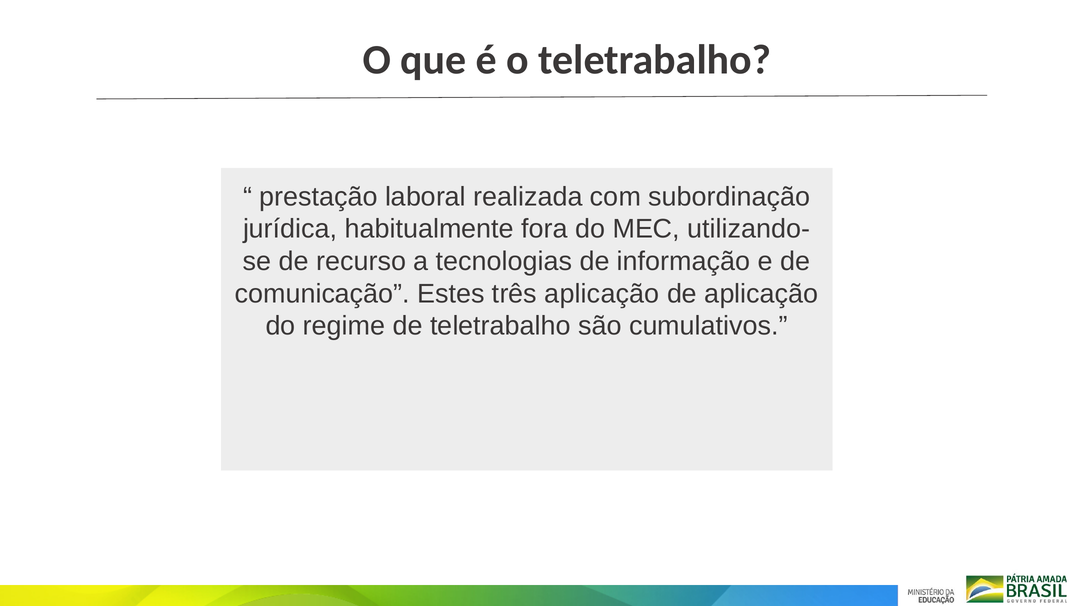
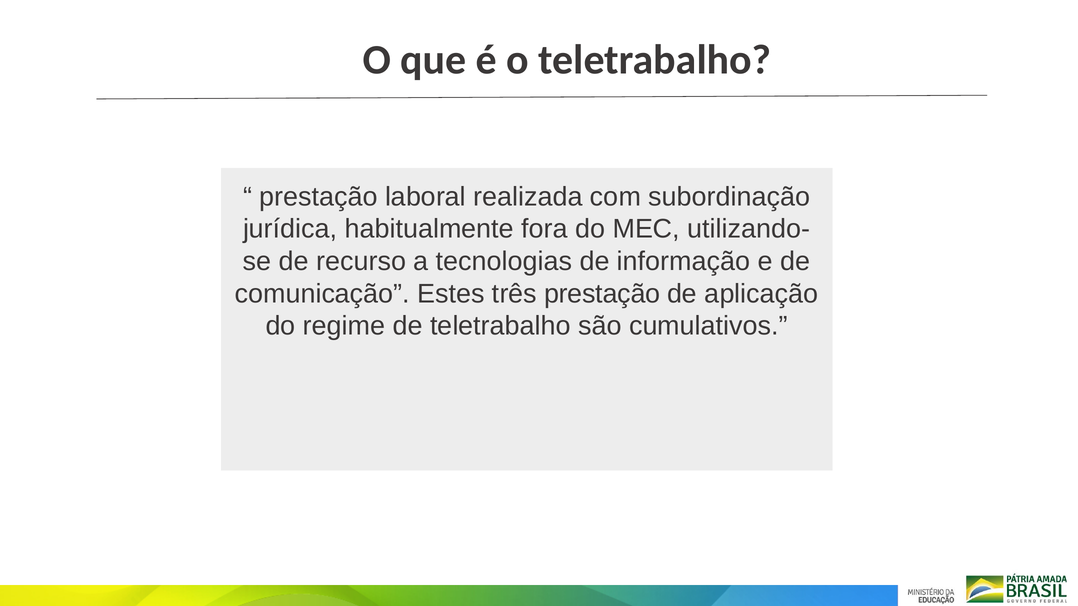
três aplicação: aplicação -> prestação (602, 294)
